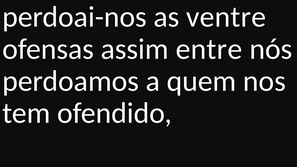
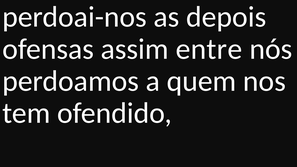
ventre: ventre -> depois (226, 17)
